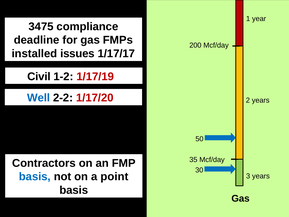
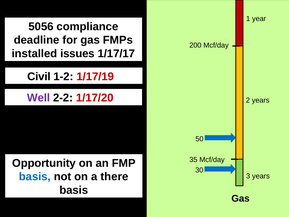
3475: 3475 -> 5056 (41, 27)
Well colour: blue -> purple (39, 98)
Contractors: Contractors -> Opportunity (44, 163)
point: point -> there (114, 176)
